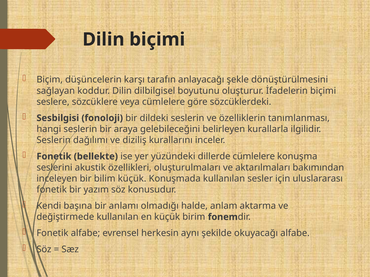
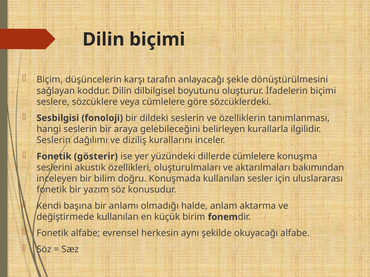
bellekte: bellekte -> gösterir (96, 157)
bilim küçük: küçük -> doğru (132, 179)
